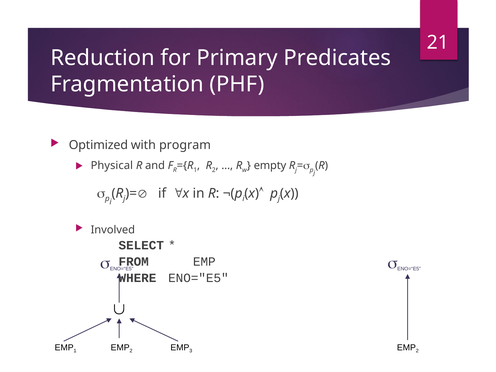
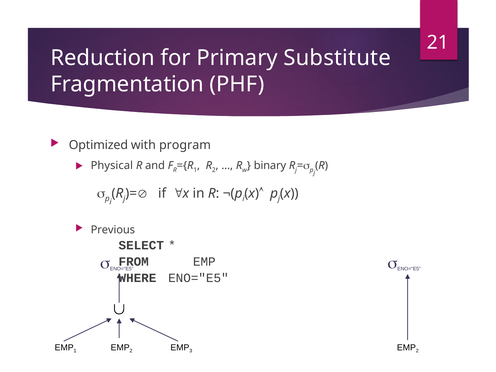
Predicates: Predicates -> Substitute (337, 58)
empty: empty -> binary (270, 166)
Involved: Involved -> Previous (113, 230)
